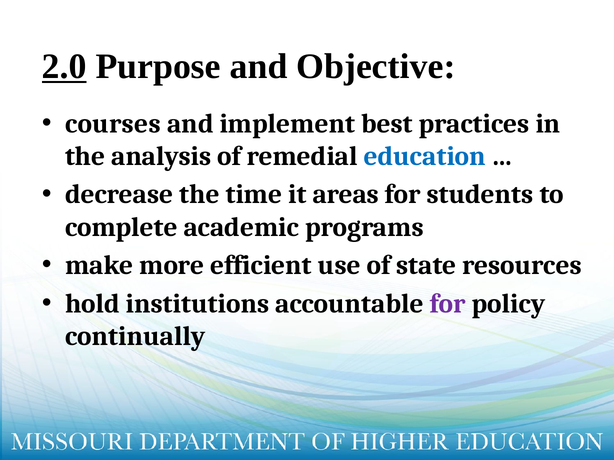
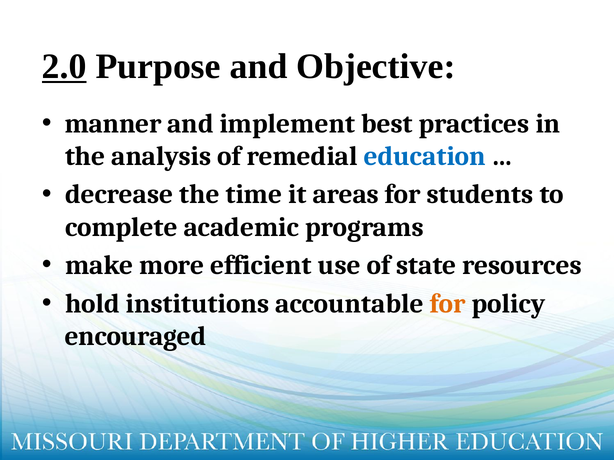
courses: courses -> manner (113, 124)
for colour: purple -> orange (448, 304)
continually: continually -> encouraged (135, 337)
